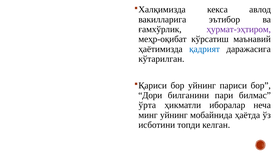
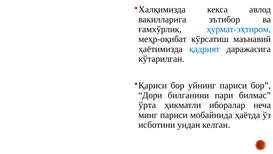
ҳурмат-эҳтиром colour: purple -> blue (239, 29)
минг уйнинг: уйнинг -> париси (174, 115)
топди: топди -> ундан (189, 125)
